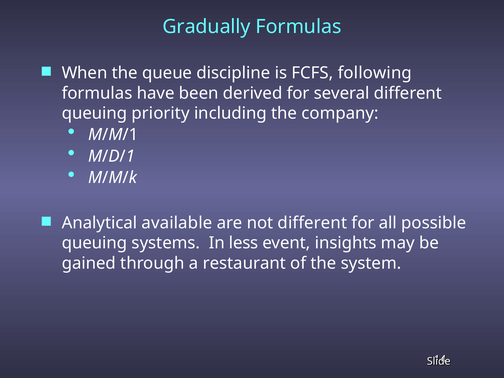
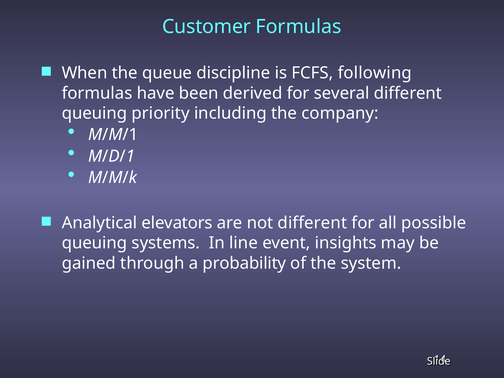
Gradually: Gradually -> Customer (207, 27)
available: available -> elevators (177, 223)
less: less -> line (244, 243)
restaurant: restaurant -> probability (244, 263)
